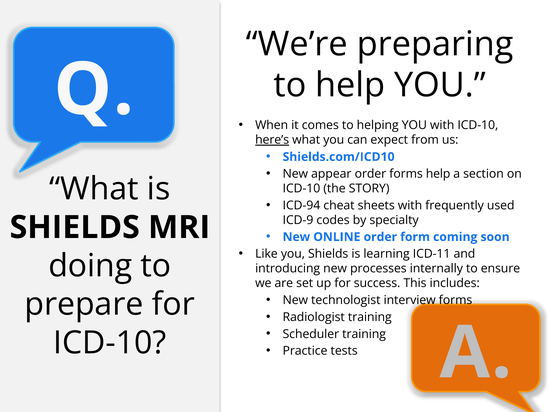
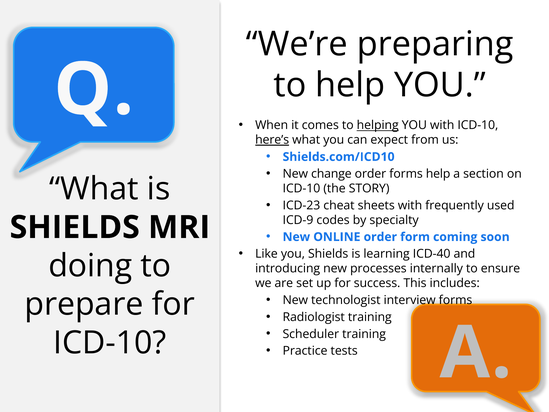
helping underline: none -> present (378, 125)
appear: appear -> change (331, 174)
ICD-94: ICD-94 -> ICD-23 (301, 205)
ICD-11: ICD-11 -> ICD-40 (432, 254)
